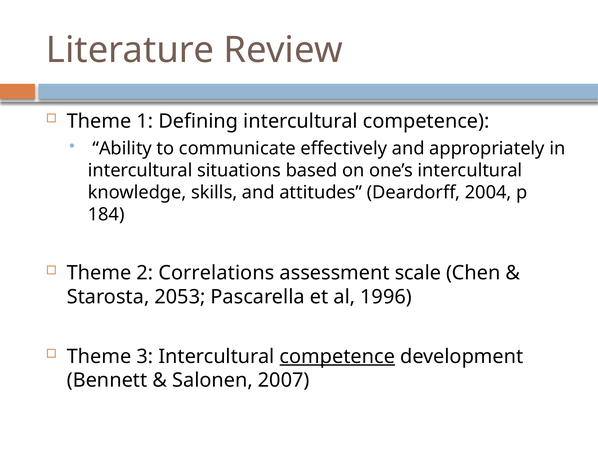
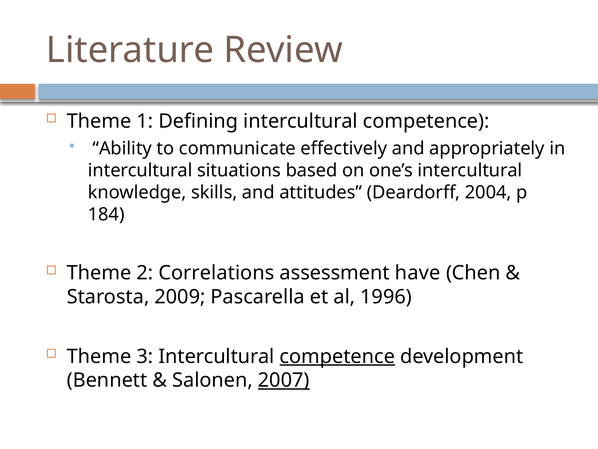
scale: scale -> have (418, 273)
2053: 2053 -> 2009 (180, 297)
2007 underline: none -> present (284, 380)
